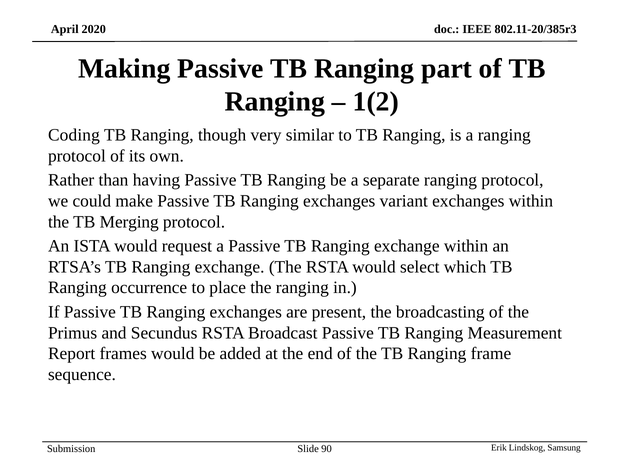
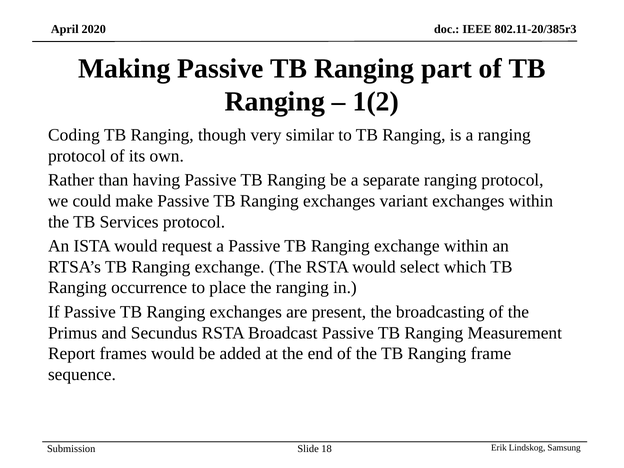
Merging: Merging -> Services (129, 222)
90: 90 -> 18 (327, 449)
